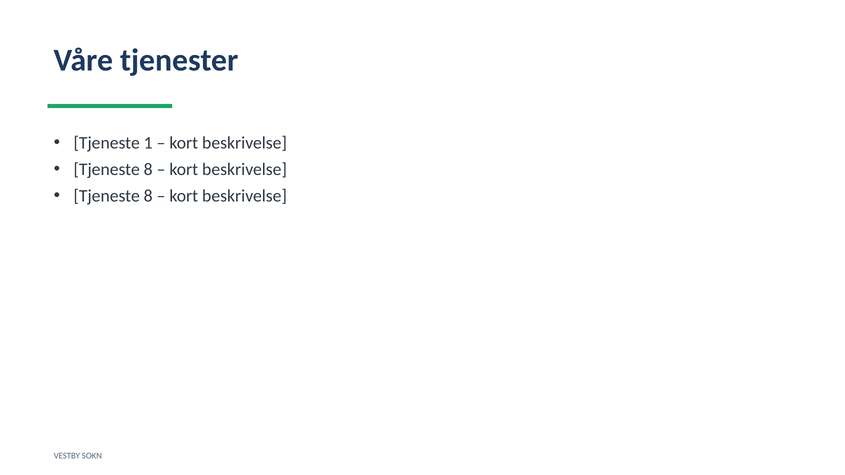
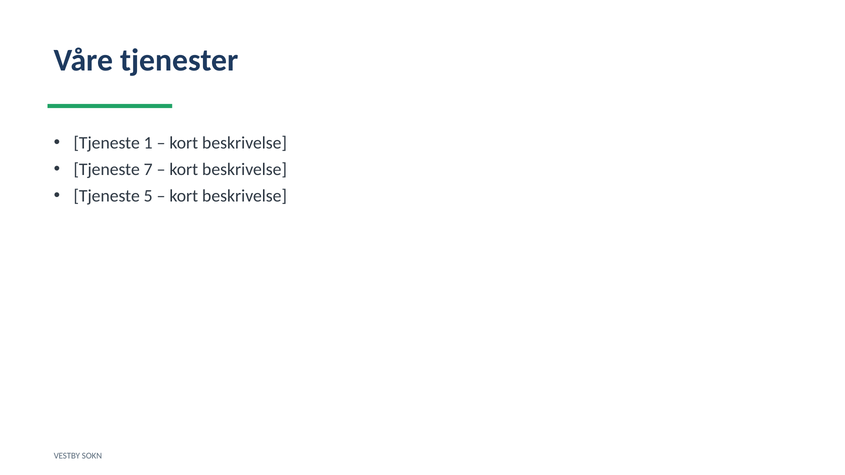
8: 8 -> 7 (148, 170)
8: 8 -> 5 (148, 196)
